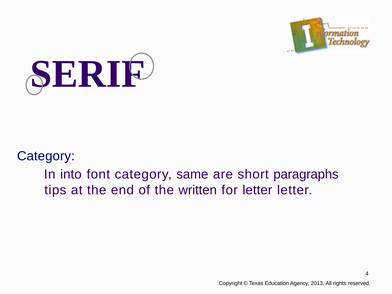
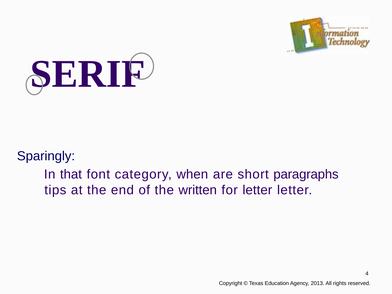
Category: Category -> Sparingly (46, 156)
into: into -> that (71, 174)
same: same -> when (192, 174)
